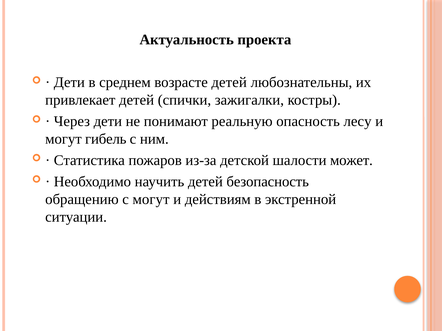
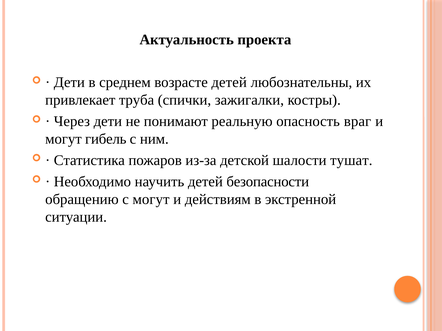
привлекает детей: детей -> труба (137, 100)
лесу: лесу -> враг (358, 121)
может: может -> тушат (351, 161)
безопасность: безопасность -> безопасности (268, 182)
